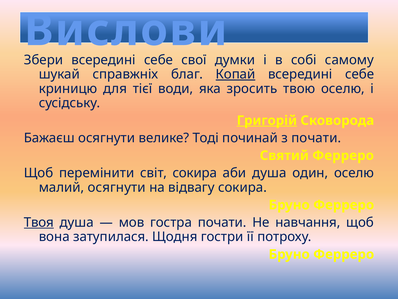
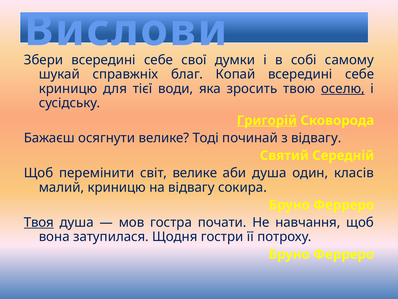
Копай underline: present -> none (236, 74)
оселю underline: none -> present (343, 88)
з почати: почати -> відвагу (316, 138)
Святий Ферреро: Ферреро -> Середній (343, 155)
світ сокира: сокира -> велике (195, 173)
один оселю: оселю -> класів (354, 173)
малий осягнути: осягнути -> криницю (117, 187)
